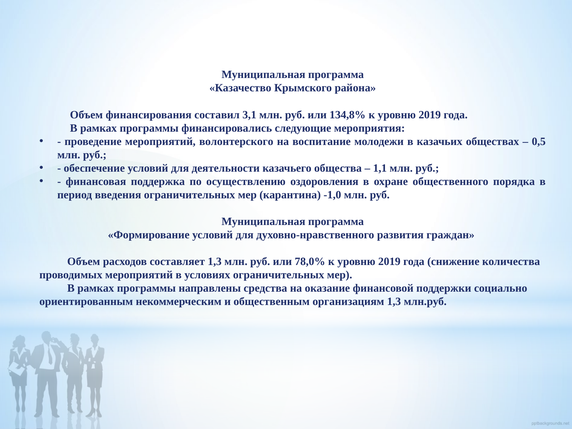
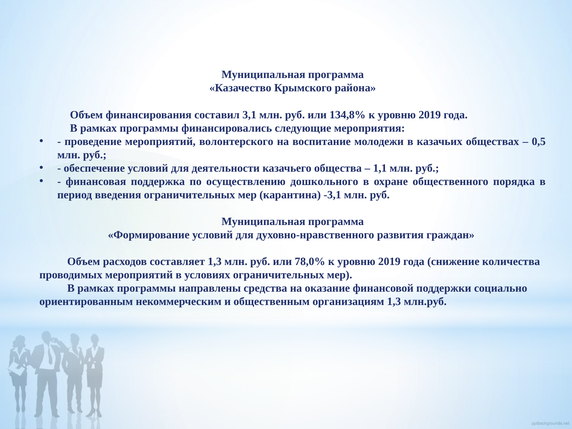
оздоровления: оздоровления -> дошкольного (324, 181)
-1,0: -1,0 -> -3,1 (332, 195)
